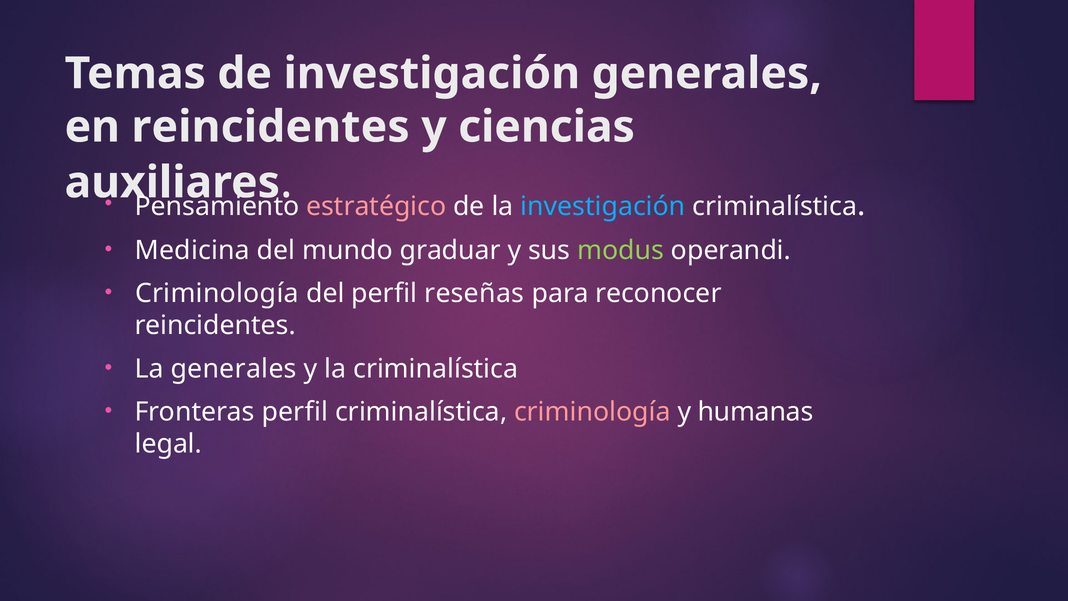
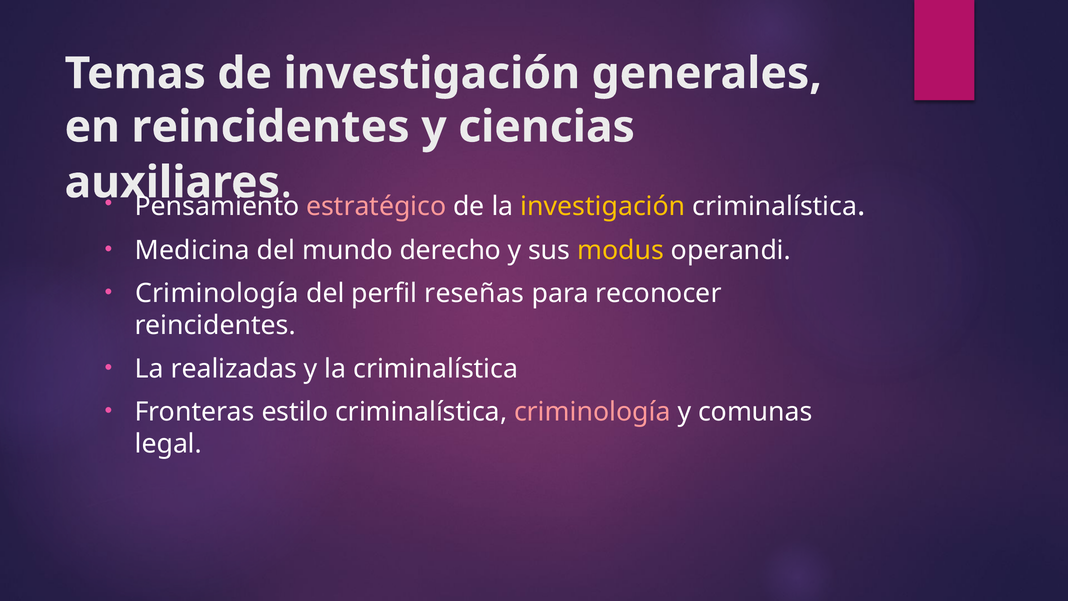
investigación colour: light blue -> yellow (603, 206)
graduar: graduar -> derecho (450, 250)
modus colour: light green -> yellow (621, 250)
La generales: generales -> realizadas (234, 369)
Fronteras perfil: perfil -> estilo (295, 412)
humanas: humanas -> comunas (755, 412)
